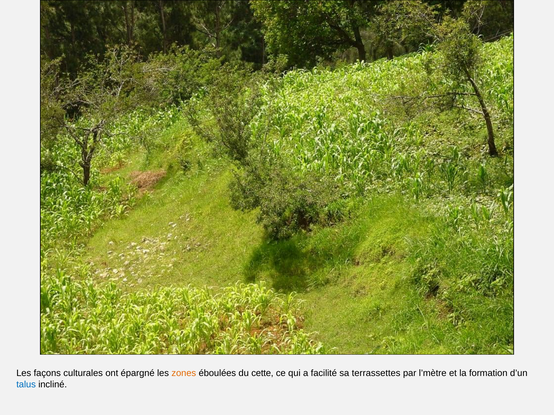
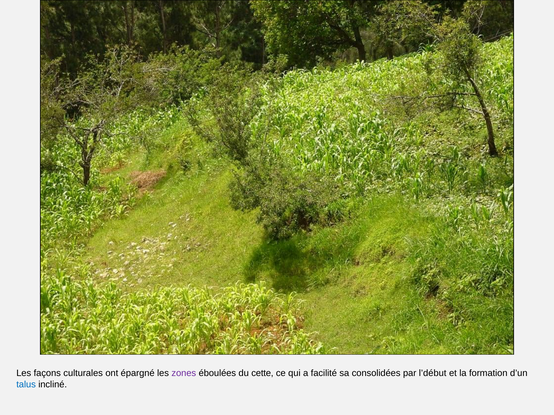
zones colour: orange -> purple (184, 374)
terrassettes: terrassettes -> consolidées (376, 374)
l’mètre: l’mètre -> l’début (433, 374)
